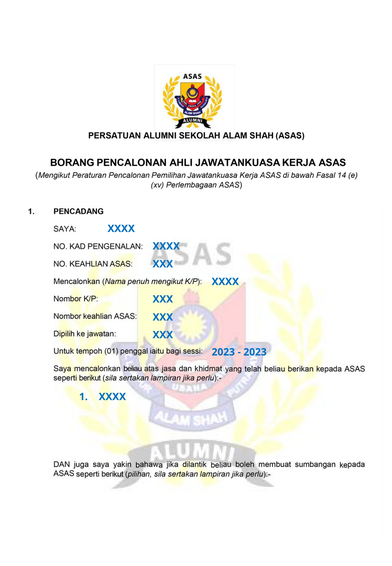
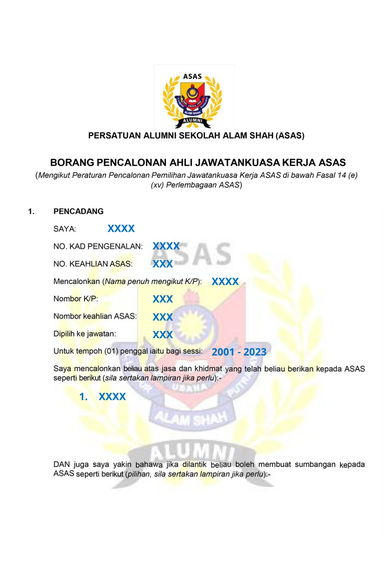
2023: 2023 -> 2001 (223, 352)
